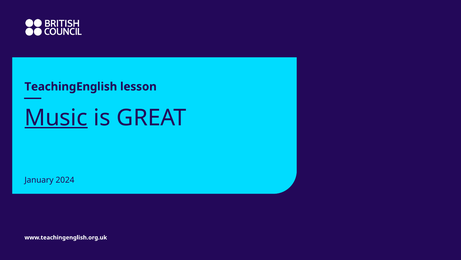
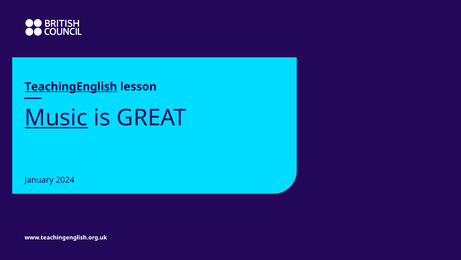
TeachingEnglish underline: none -> present (71, 86)
